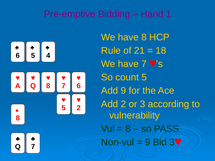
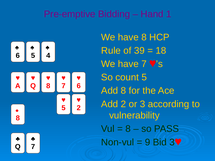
21: 21 -> 39 (139, 51)
Add 9: 9 -> 8 (123, 91)
